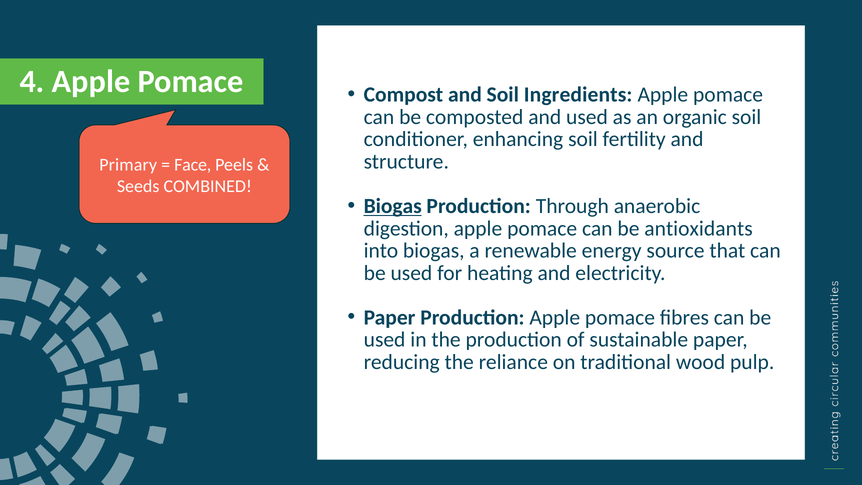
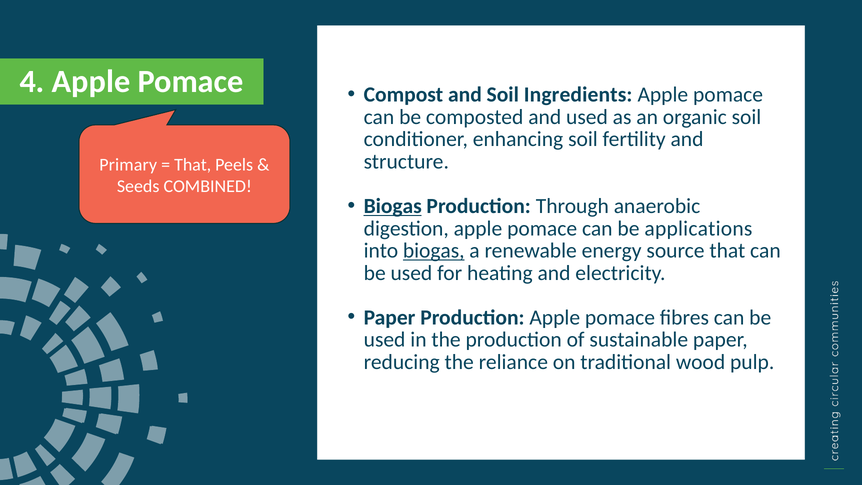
Face: Face -> That (193, 165)
antioxidants: antioxidants -> applications (698, 228)
biogas underline: none -> present (434, 251)
